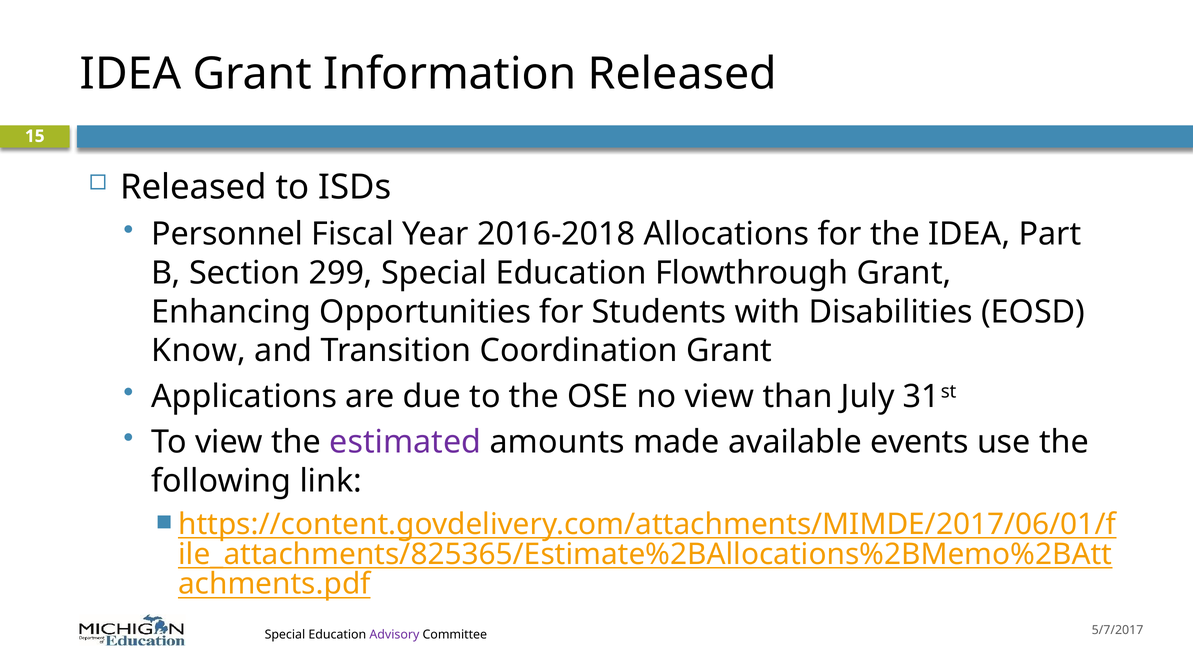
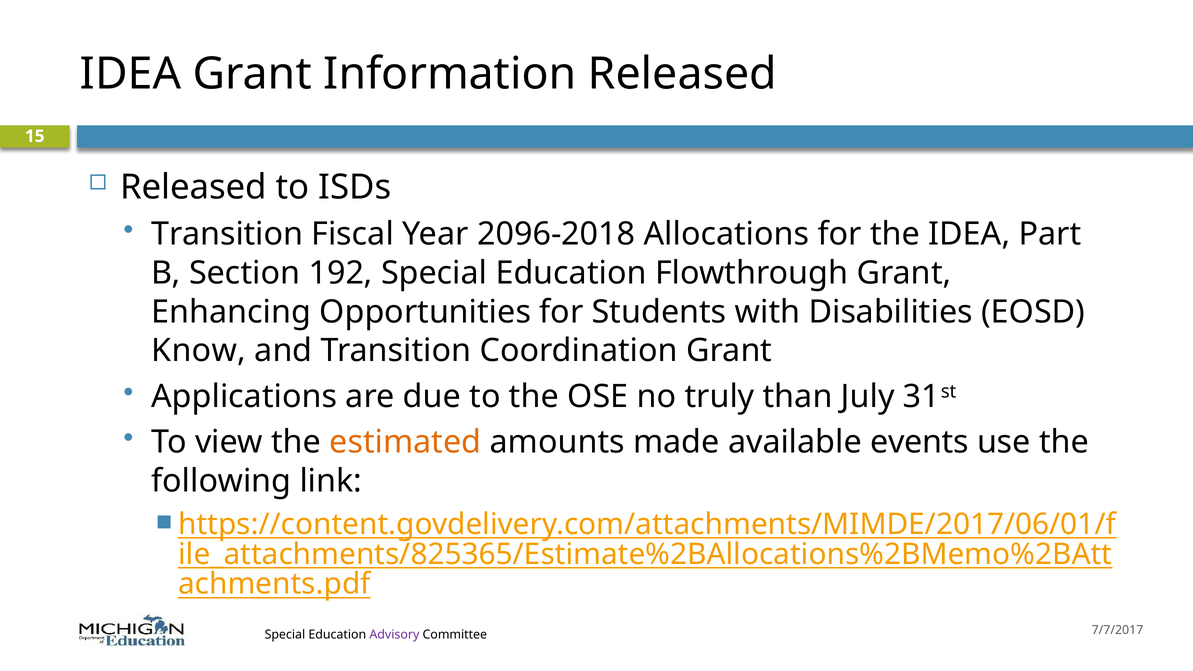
Personnel: Personnel -> Transition (227, 234)
2016-2018: 2016-2018 -> 2096-2018 (556, 234)
299: 299 -> 192 (341, 273)
no view: view -> truly (719, 397)
estimated colour: purple -> orange (405, 442)
5/7/2017: 5/7/2017 -> 7/7/2017 (1118, 630)
